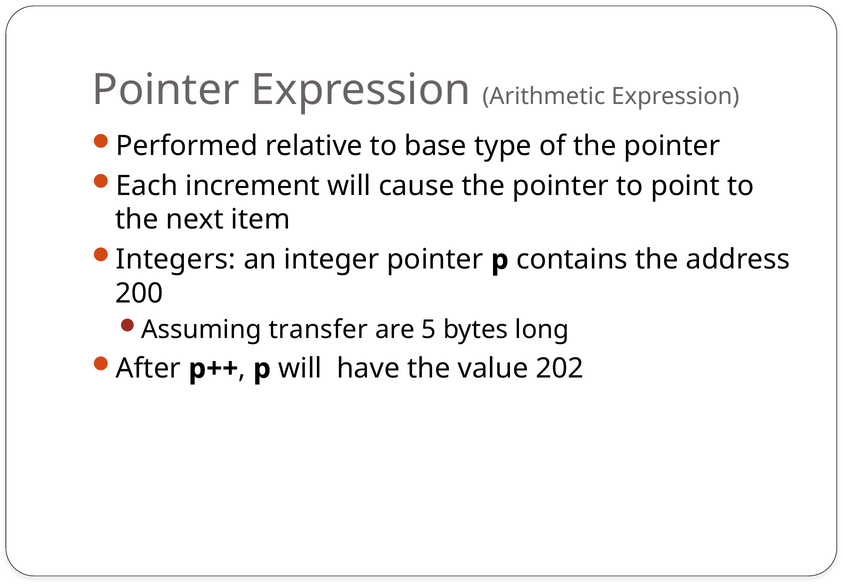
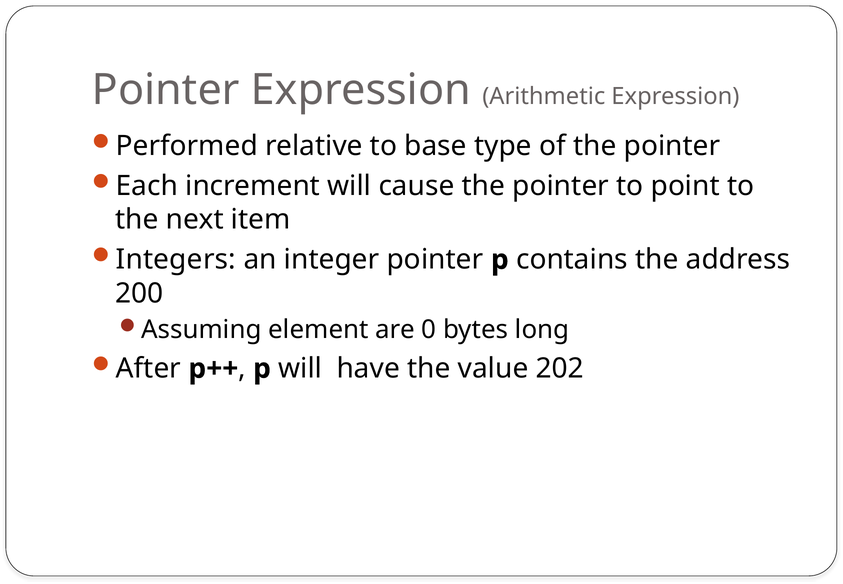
transfer: transfer -> element (318, 330)
5: 5 -> 0 (429, 330)
